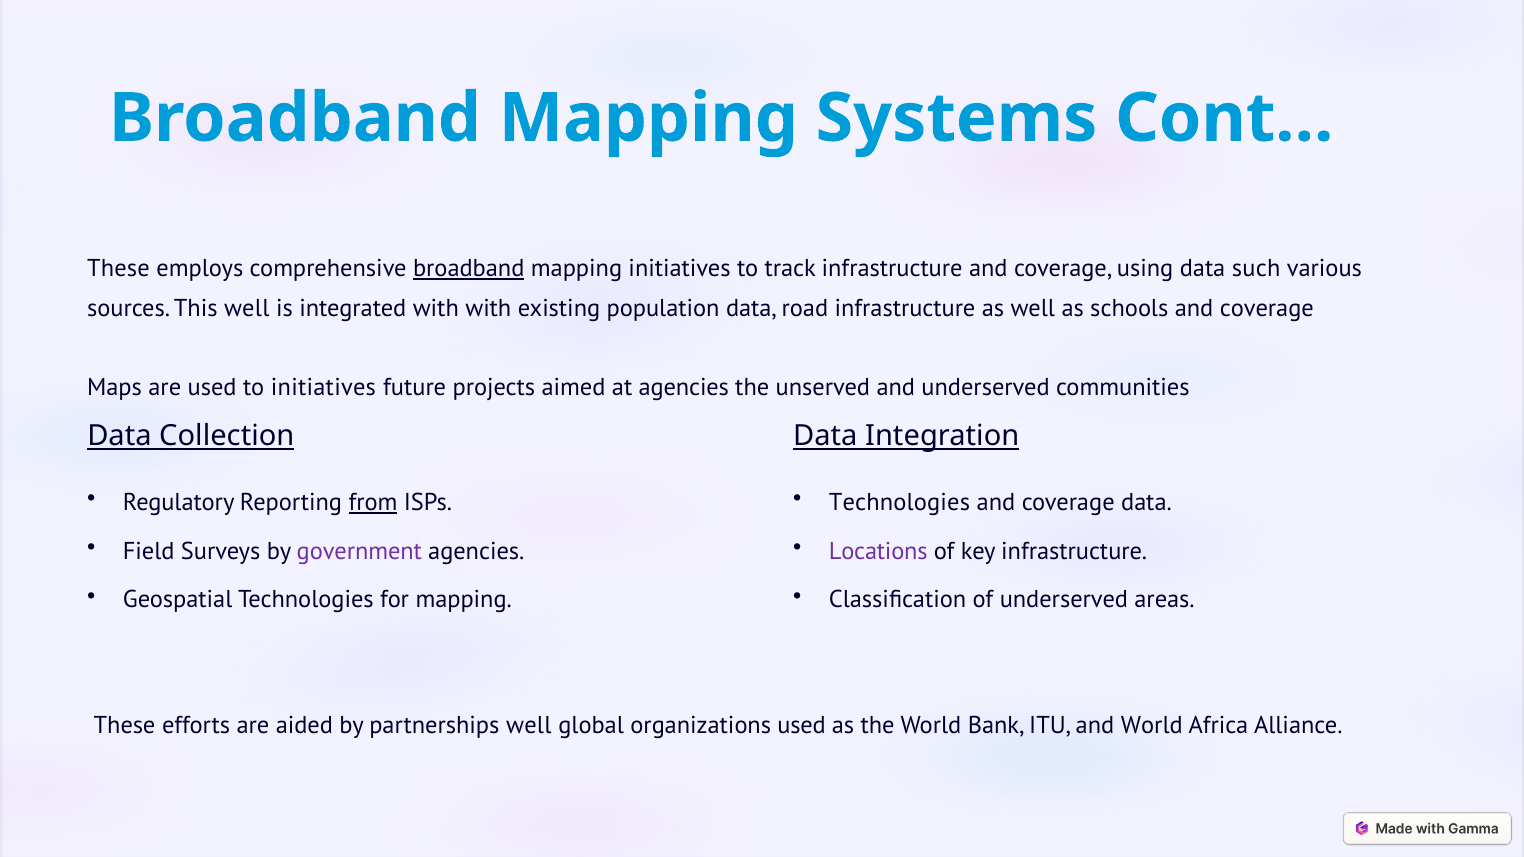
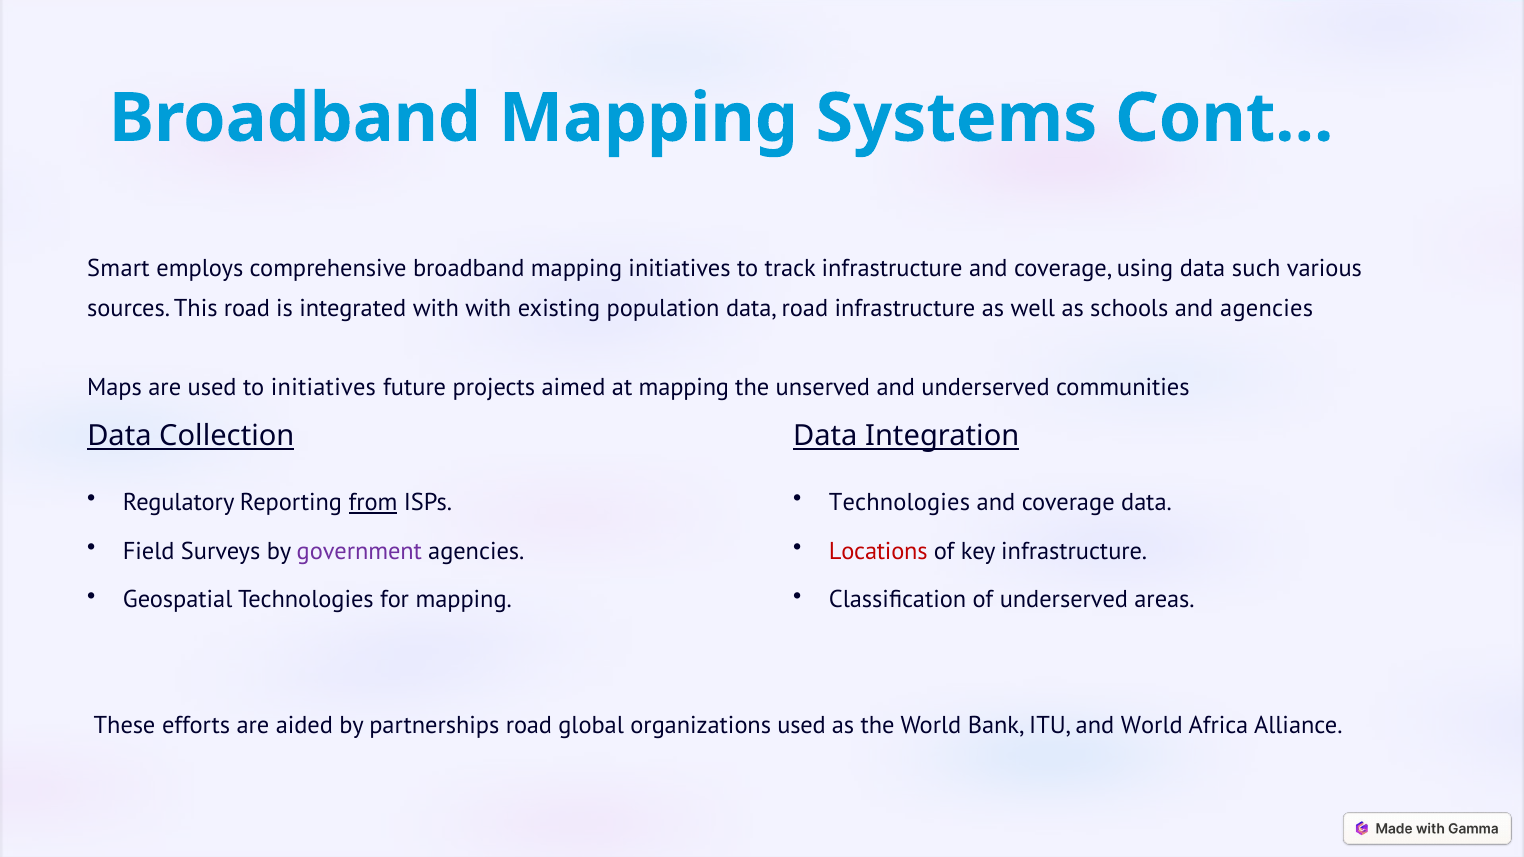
These: These -> Smart (118, 269)
broadband underline: present -> none (469, 269)
This well: well -> road (247, 308)
schools and coverage: coverage -> agencies (1267, 308)
at agencies: agencies -> mapping (684, 388)
Locations colour: purple -> red (878, 552)
partnerships well: well -> road (529, 725)
